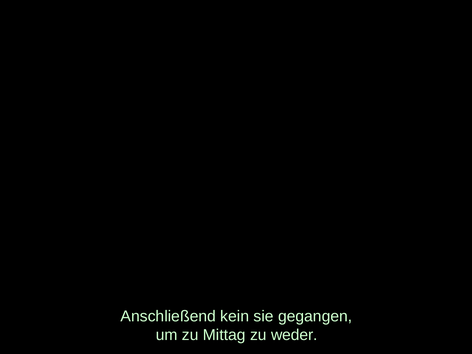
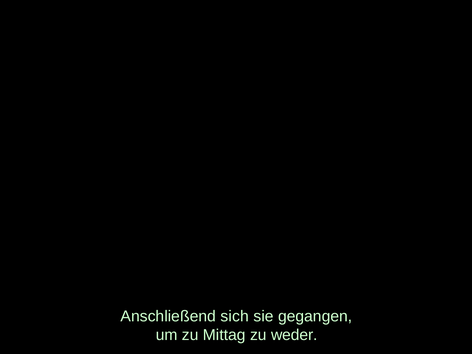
kein: kein -> sich (235, 316)
